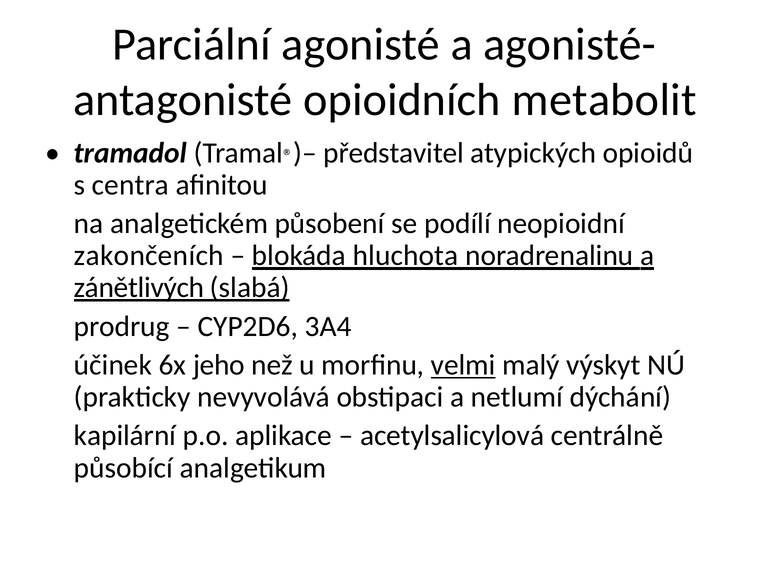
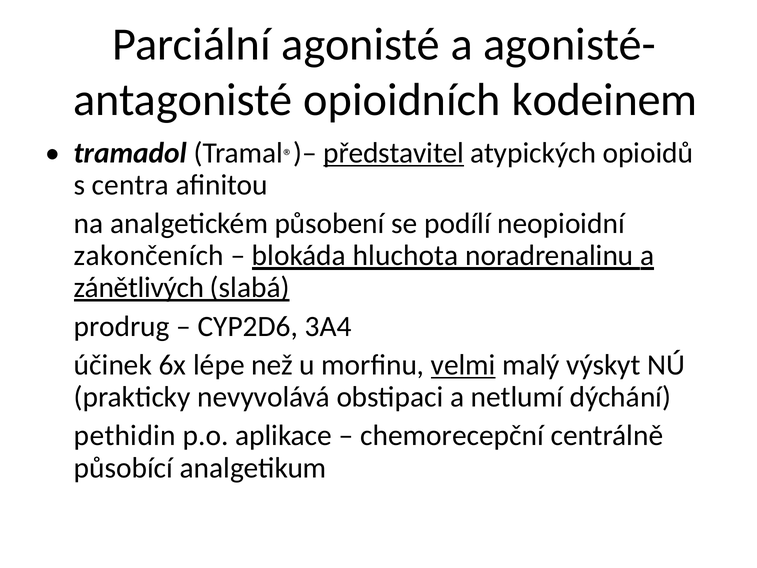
metabolit: metabolit -> kodeinem (605, 100)
představitel underline: none -> present (394, 153)
jeho: jeho -> lépe (219, 365)
kapilární: kapilární -> pethidin (125, 435)
acetylsalicylová: acetylsalicylová -> chemorecepční (452, 435)
